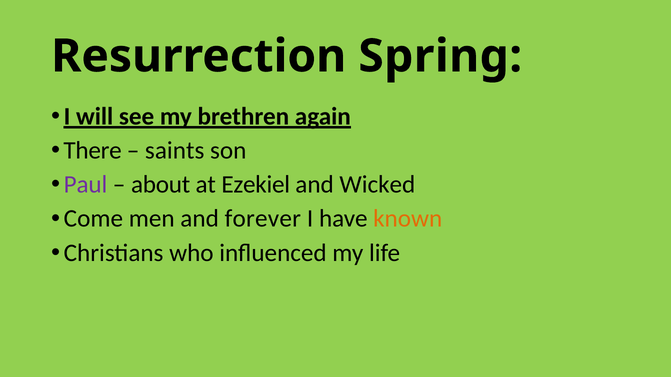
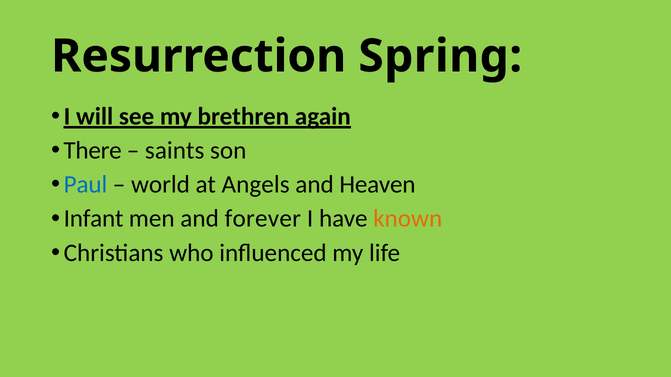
Paul colour: purple -> blue (86, 185)
about: about -> world (160, 185)
Ezekiel: Ezekiel -> Angels (256, 185)
Wicked: Wicked -> Heaven (378, 185)
Come: Come -> Infant (94, 219)
